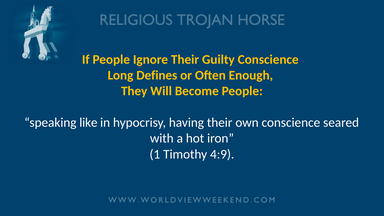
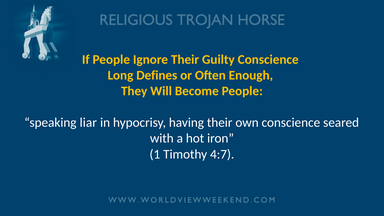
like: like -> liar (88, 123)
4:9: 4:9 -> 4:7 (222, 154)
